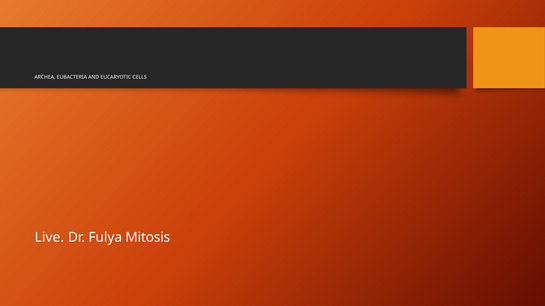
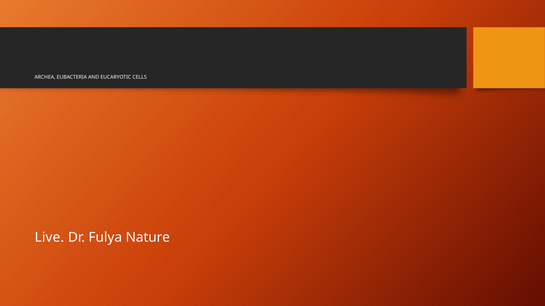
Mitosis: Mitosis -> Nature (148, 238)
